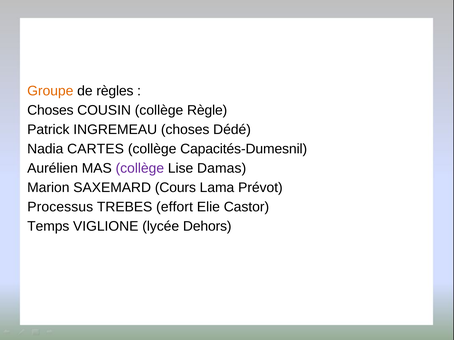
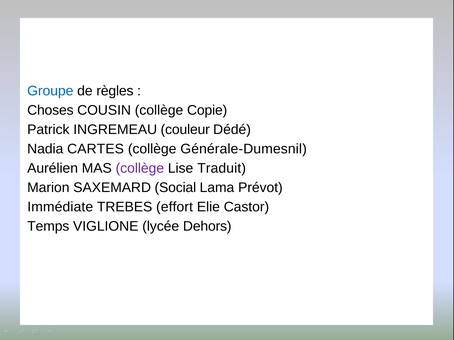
Groupe colour: orange -> blue (50, 91)
Règle: Règle -> Copie (207, 110)
INGREMEAU choses: choses -> couleur (185, 130)
Capacités-Dumesnil: Capacités-Dumesnil -> Générale-Dumesnil (244, 149)
Damas: Damas -> Traduit (222, 169)
Cours: Cours -> Social (175, 188)
Processus: Processus -> Immédiate (60, 207)
